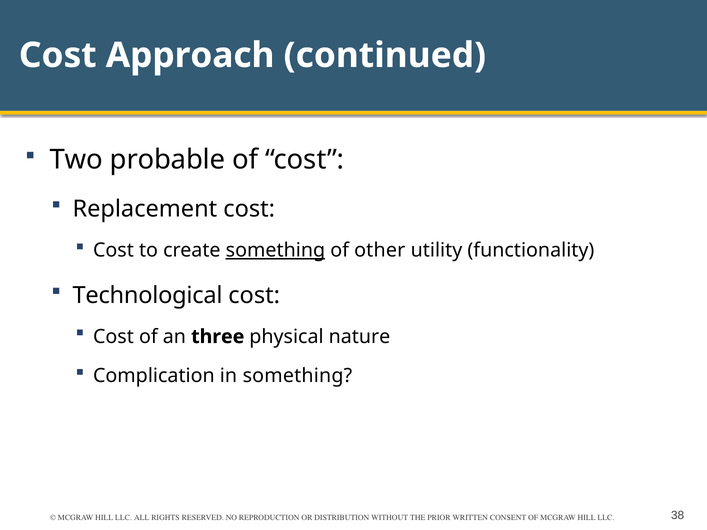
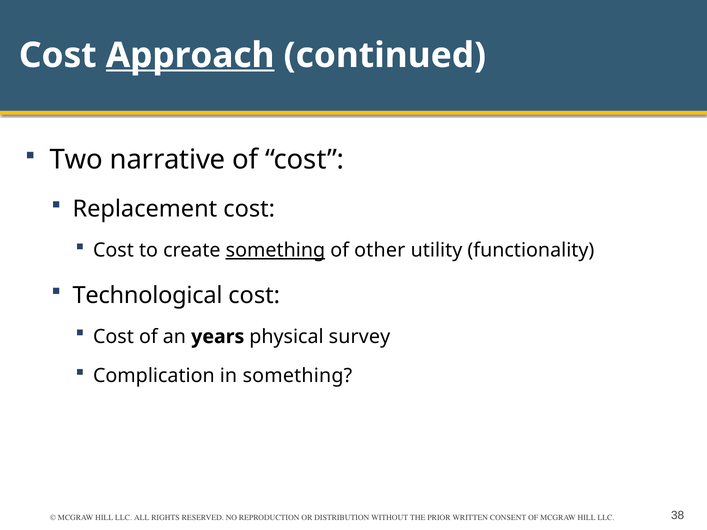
Approach underline: none -> present (190, 55)
probable: probable -> narrative (168, 160)
three: three -> years (218, 337)
nature: nature -> survey (359, 337)
